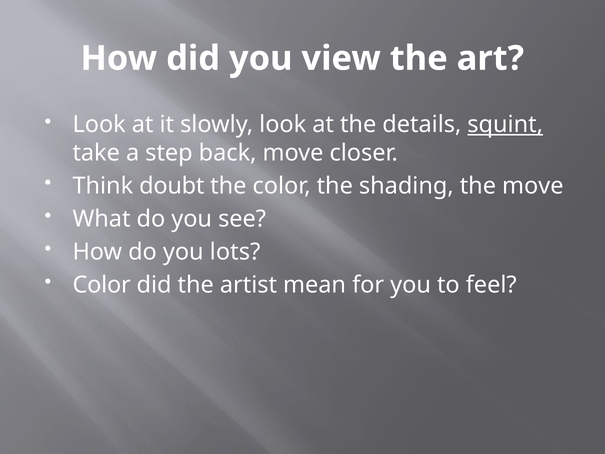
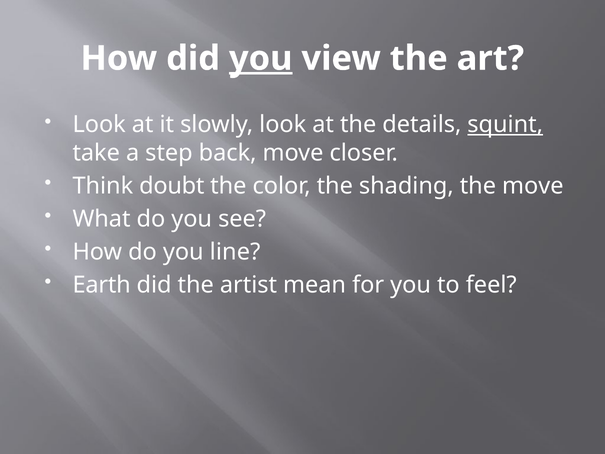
you underline: none -> present (261, 58)
lots: lots -> line (235, 252)
Color: Color -> Earth (102, 285)
